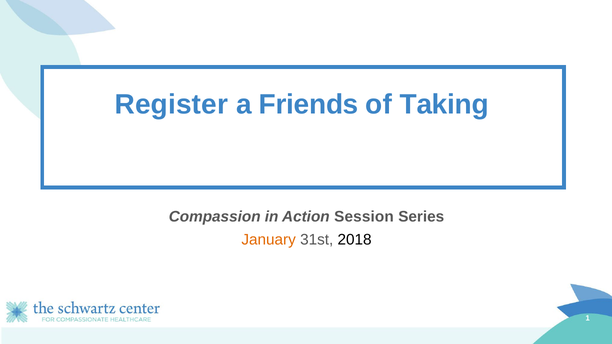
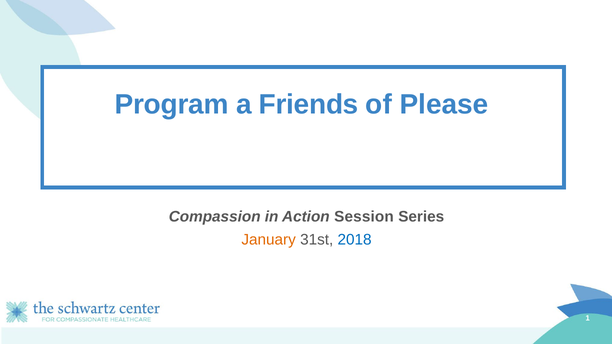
Register: Register -> Program (172, 104)
Taking: Taking -> Please (444, 104)
2018 colour: black -> blue (355, 240)
